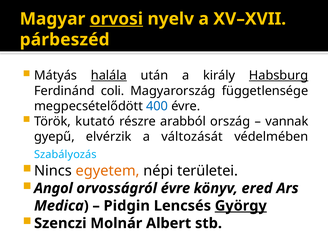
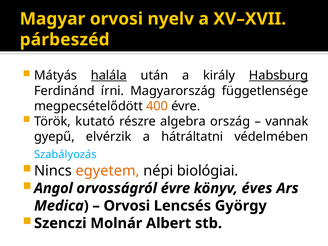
orvosi underline: present -> none (116, 19)
coli: coli -> írni (113, 91)
400 colour: blue -> orange (157, 106)
arabból: arabból -> algebra (183, 121)
változását: változását -> hátráltatni (192, 137)
területei: területei -> biológiai (208, 171)
ered: ered -> éves (257, 188)
Pidgin: Pidgin -> Orvosi (127, 206)
György underline: present -> none (241, 206)
